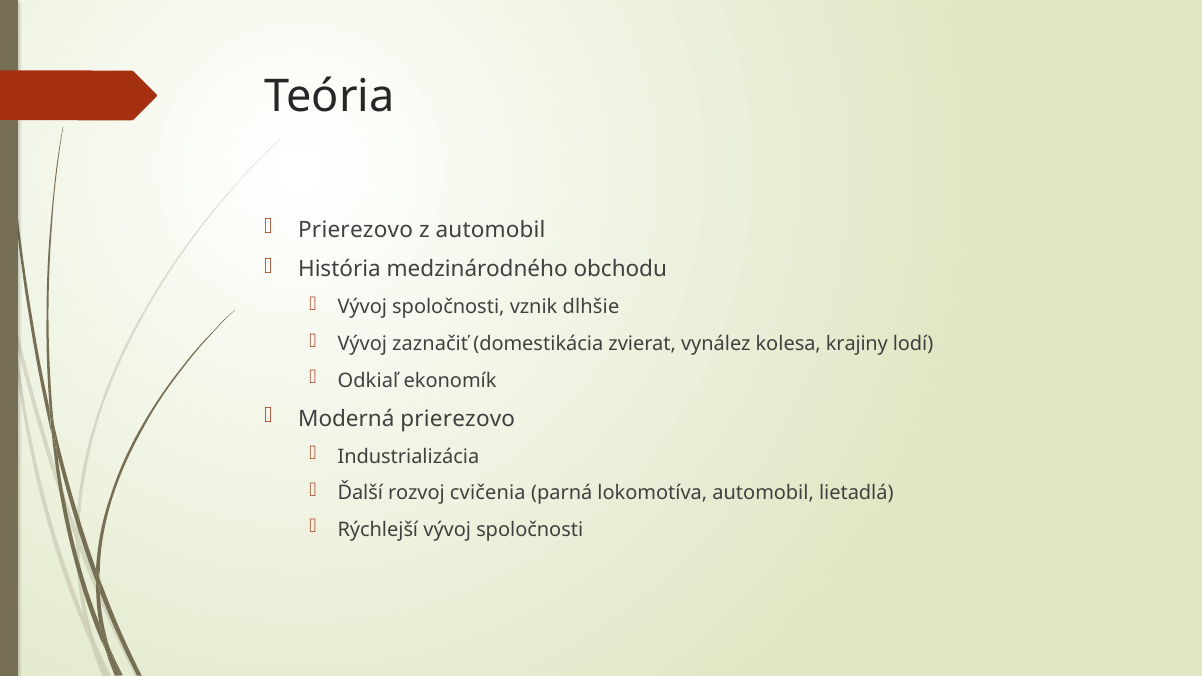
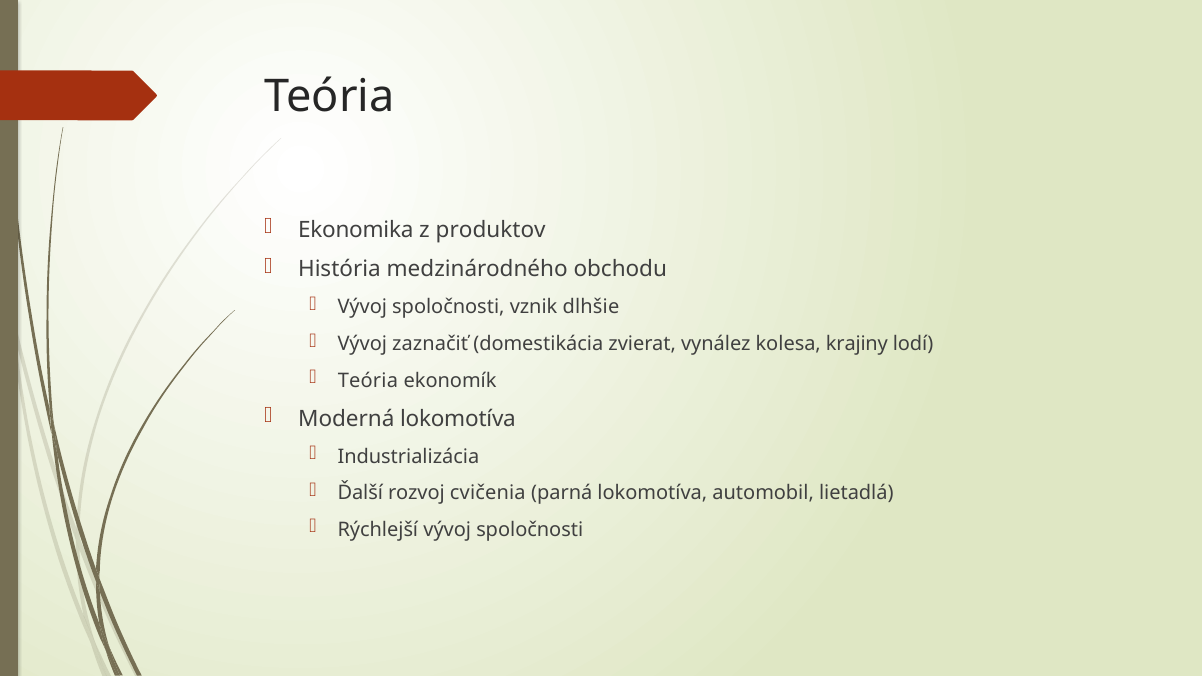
Prierezovo: Prierezovo -> Ekonomika (356, 230)
z automobil: automobil -> produktov (491, 230)
Odkiaľ: Odkiaľ -> Teória (368, 381)
Moderná prierezovo: prierezovo -> lokomotíva (458, 419)
